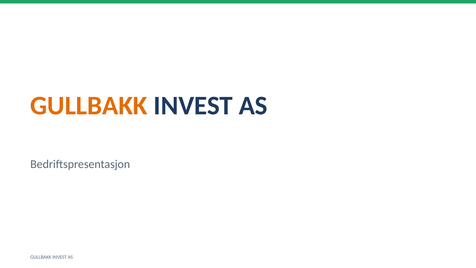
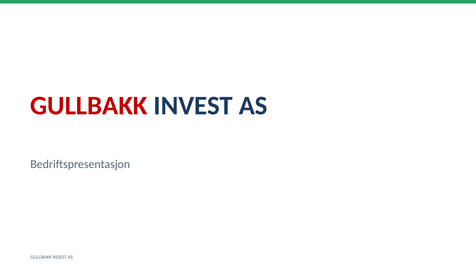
GULLBAKK colour: orange -> red (89, 106)
